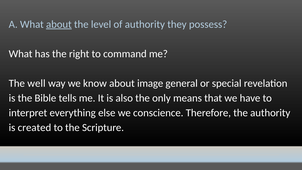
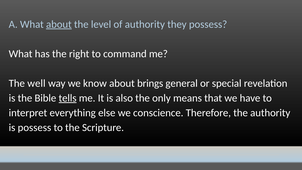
image: image -> brings (150, 83)
tells underline: none -> present (68, 98)
is created: created -> possess (34, 128)
